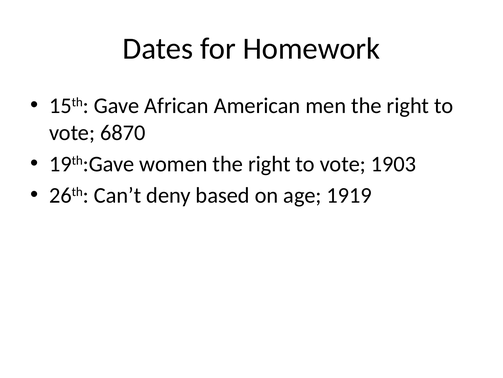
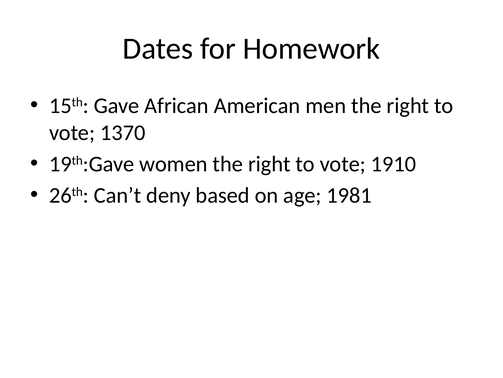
6870: 6870 -> 1370 (123, 132)
1903: 1903 -> 1910 (394, 164)
1919: 1919 -> 1981 (349, 195)
